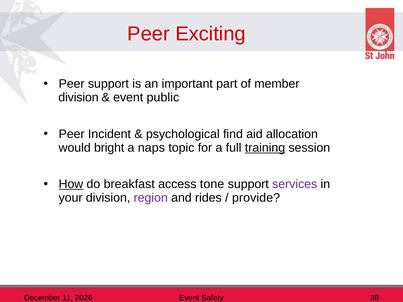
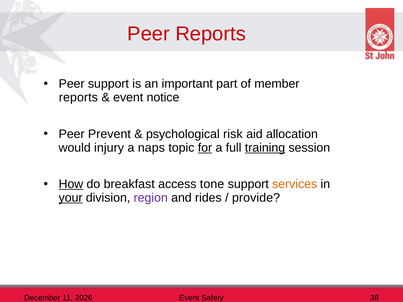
Peer Exciting: Exciting -> Reports (211, 34)
division: division -> reports (78, 98)
public: public -> notice (163, 98)
Incident: Incident -> Prevent (109, 134)
find: find -> risk (233, 134)
bright: bright -> injury (109, 148)
for underline: none -> present (205, 148)
services colour: purple -> orange (295, 184)
your underline: none -> present (71, 198)
